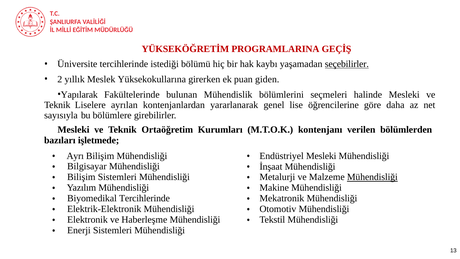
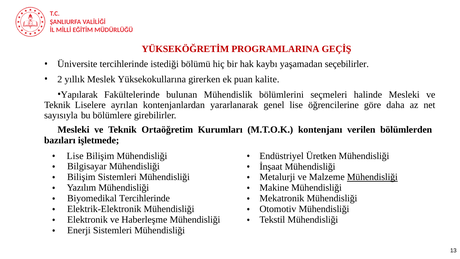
seçebilirler underline: present -> none (347, 64)
giden: giden -> kalite (267, 79)
Ayrı: Ayrı -> Lise (75, 156)
Endüstriyel Mesleki: Mesleki -> Üretken (321, 156)
